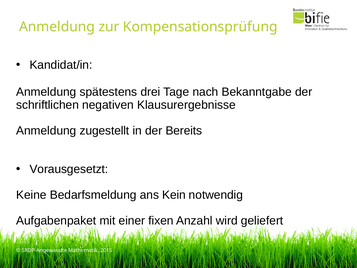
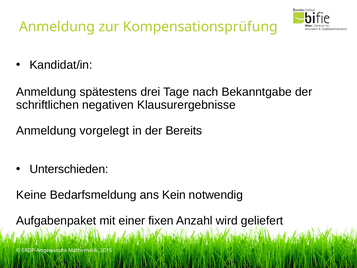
zugestellt: zugestellt -> vorgelegt (104, 131)
Vorausgesetzt: Vorausgesetzt -> Unterschieden (69, 169)
